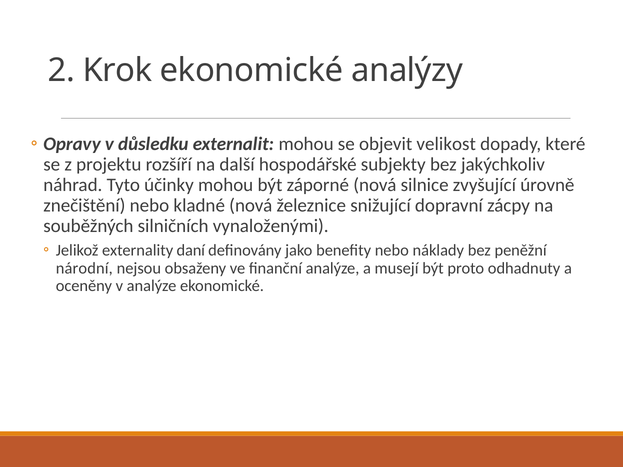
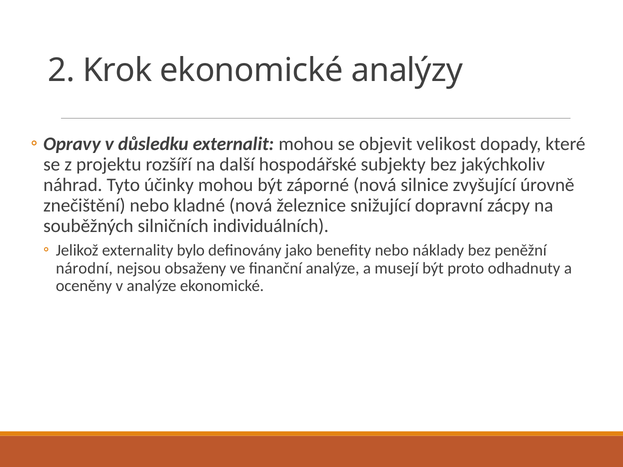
vynaloženými: vynaloženými -> individuálních (271, 226)
daní: daní -> bylo (191, 250)
